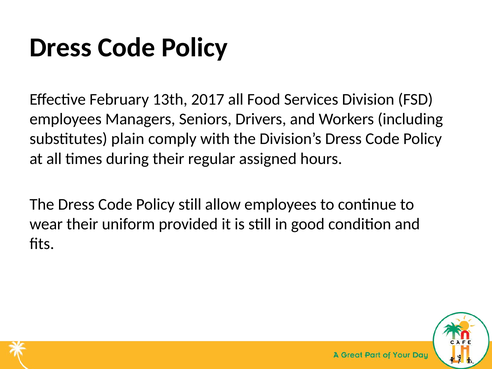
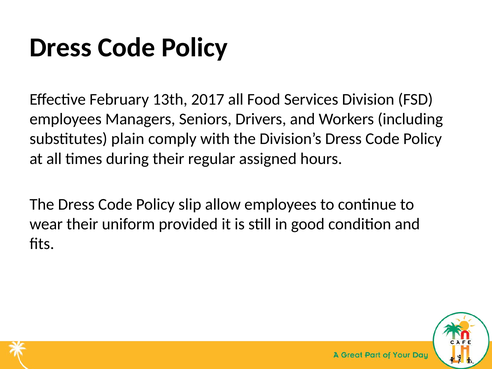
Policy still: still -> slip (190, 204)
